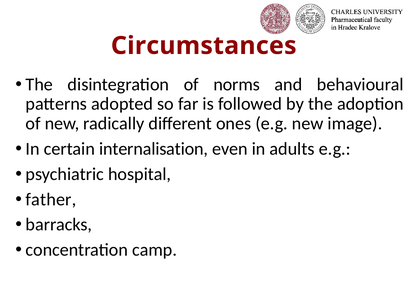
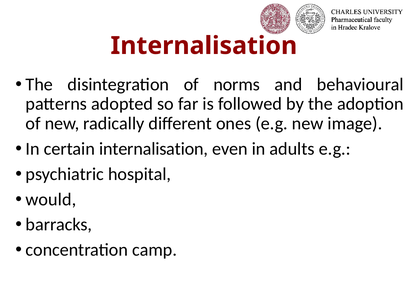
Circumstances: Circumstances -> Internalisation (204, 46)
father: father -> would (51, 199)
